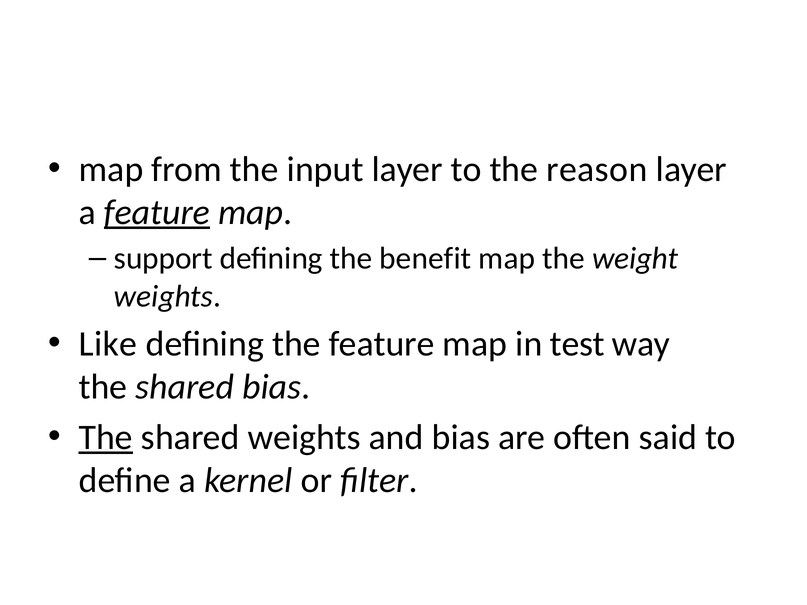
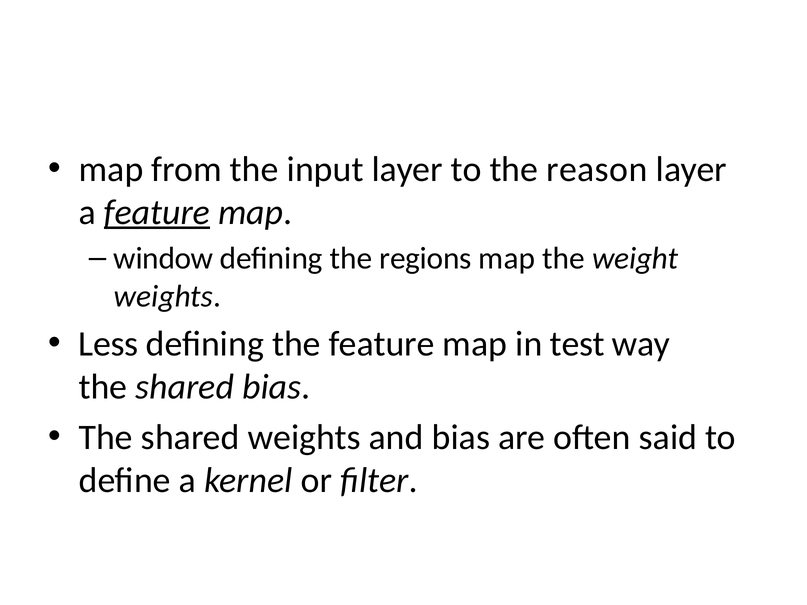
support: support -> window (163, 259)
benefit: benefit -> regions (426, 259)
Like: Like -> Less (108, 344)
The underline: present -> none (106, 437)
